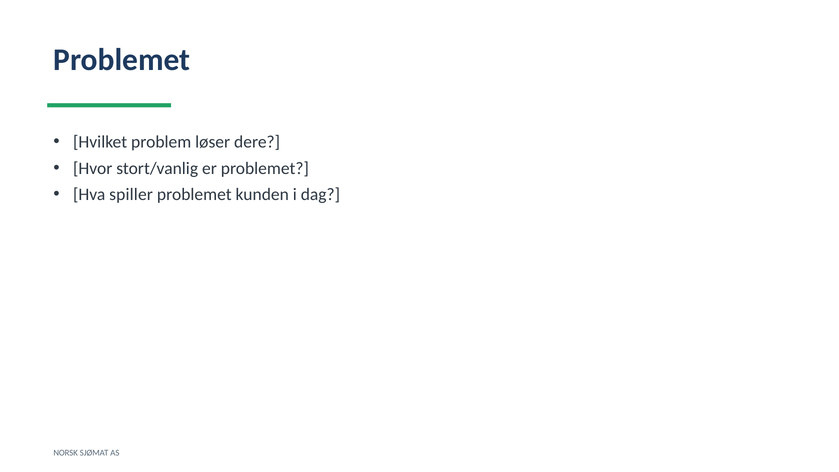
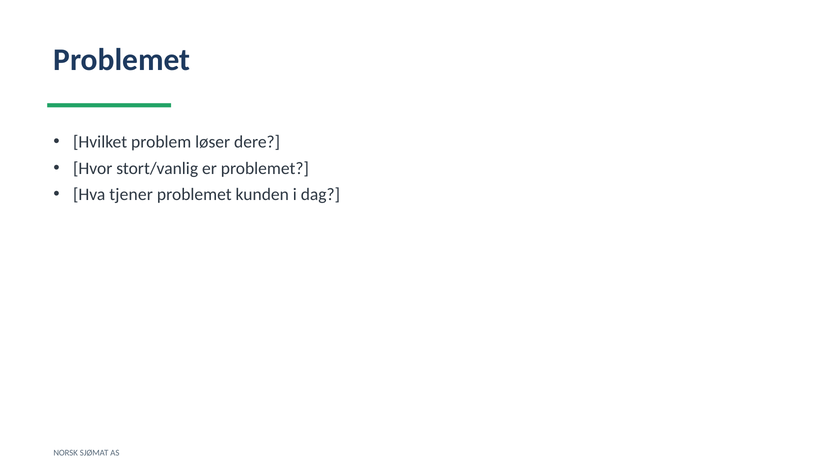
spiller: spiller -> tjener (131, 195)
